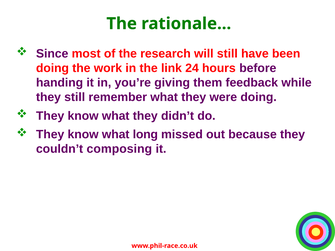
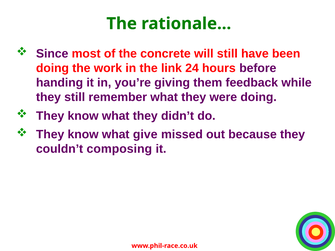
research: research -> concrete (165, 54)
long: long -> give (145, 135)
